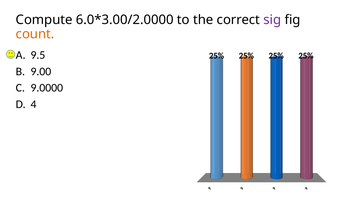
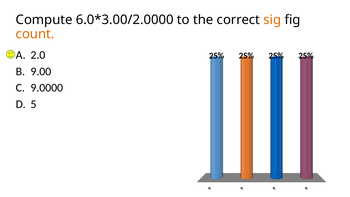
sig colour: purple -> orange (272, 20)
9.5: 9.5 -> 2.0 (38, 55)
4: 4 -> 5 (33, 104)
